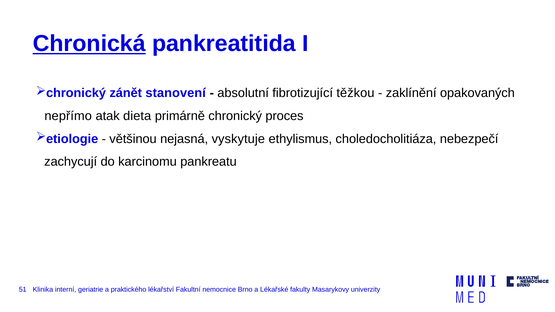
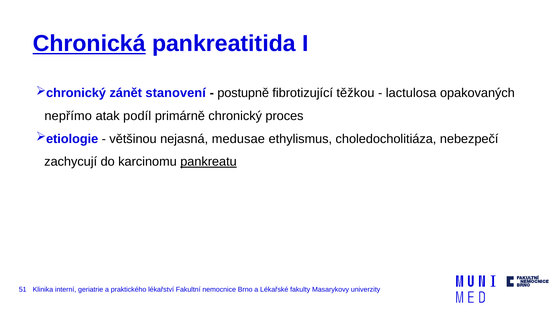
absolutní: absolutní -> postupně (243, 93)
zaklínění: zaklínění -> lactulosa (411, 93)
dieta: dieta -> podíl (137, 116)
vyskytuje: vyskytuje -> medusae (238, 139)
pankreatu underline: none -> present (208, 162)
